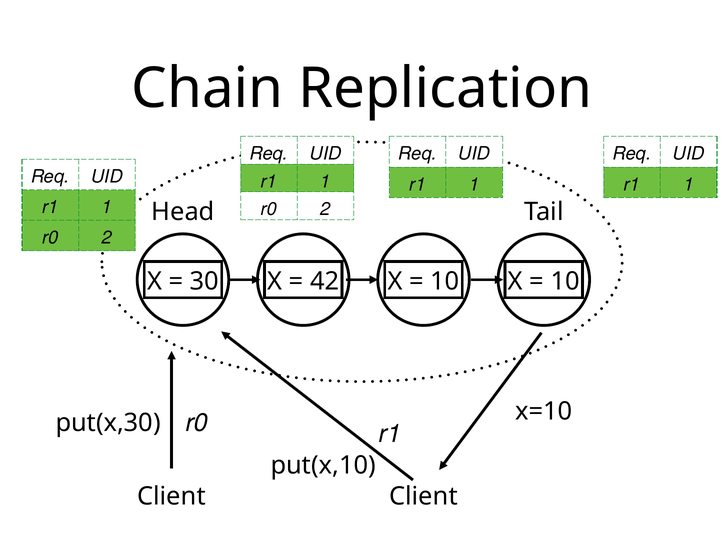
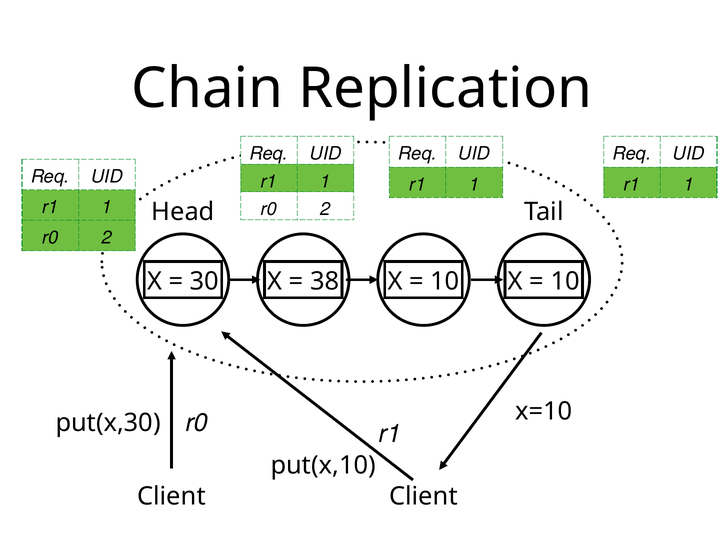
42: 42 -> 38 (325, 281)
